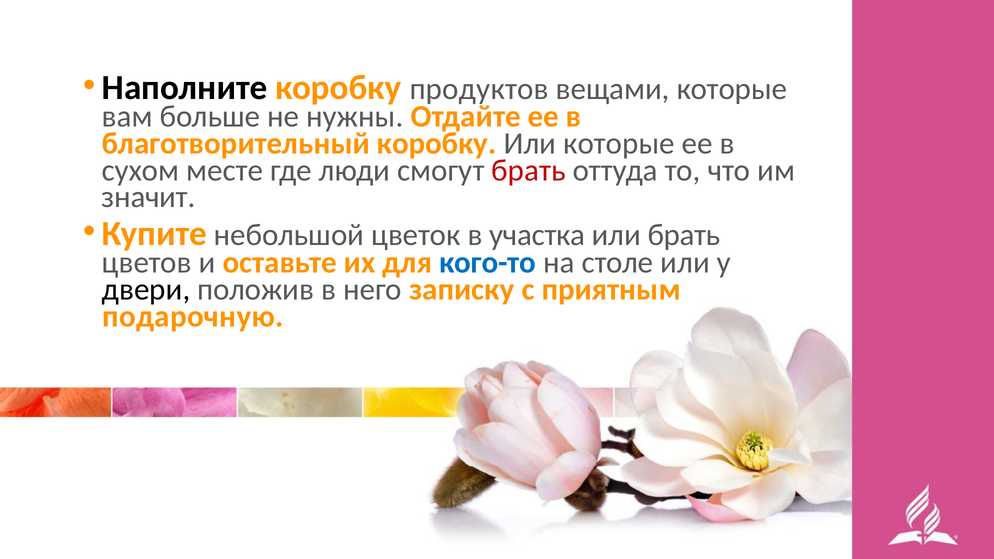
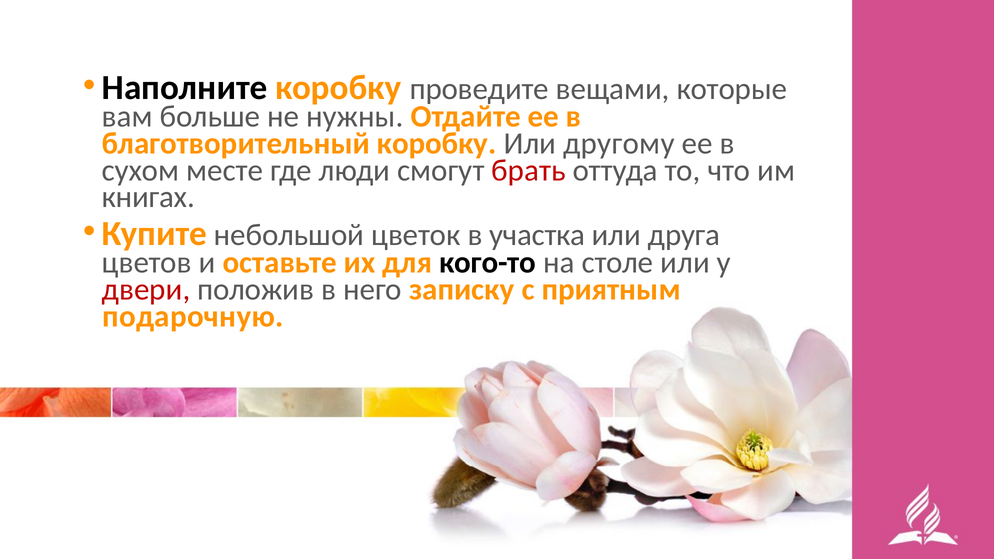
продуктов: продуктов -> проведите (479, 89)
Или которые: которые -> другому (619, 144)
значит: значит -> книгах (148, 197)
или брать: брать -> друга (684, 235)
кого-то colour: blue -> black (488, 263)
двери colour: black -> red (146, 290)
